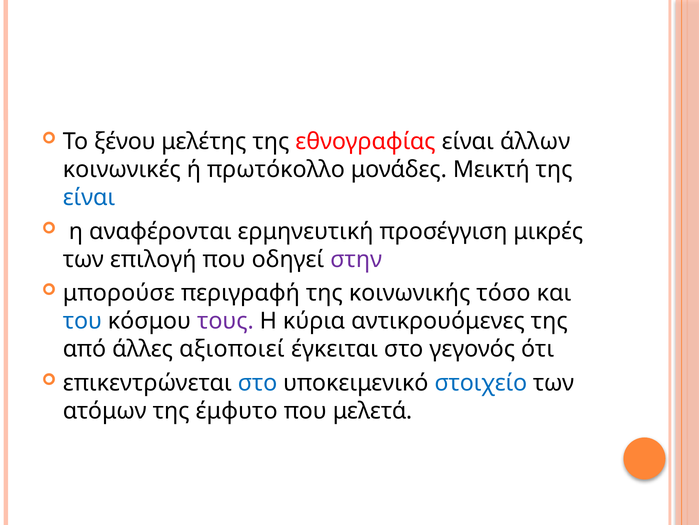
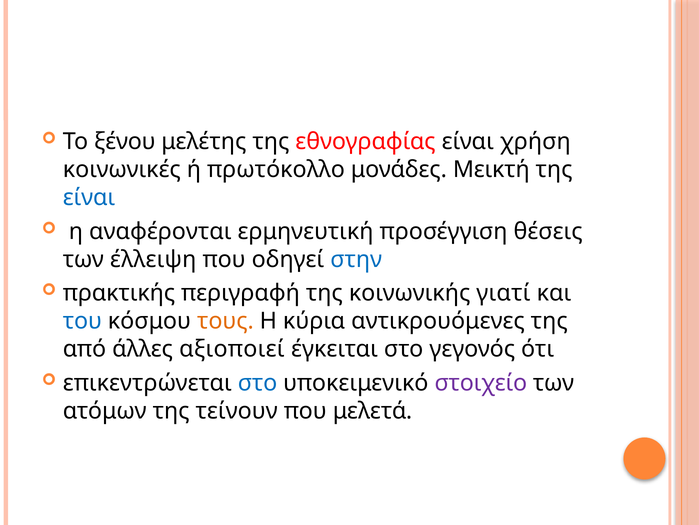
άλλων: άλλων -> χρήση (535, 141)
μικρές: μικρές -> θέσεις (548, 231)
επιλογή: επιλογή -> έλλειψη (153, 259)
στην colour: purple -> blue (356, 259)
μπορούσε: μπορούσε -> πρακτικής (119, 293)
τόσο: τόσο -> γιατί (503, 293)
τους colour: purple -> orange (225, 321)
στοιχείο colour: blue -> purple (481, 383)
έμφυτο: έμφυτο -> τείνουν (237, 411)
